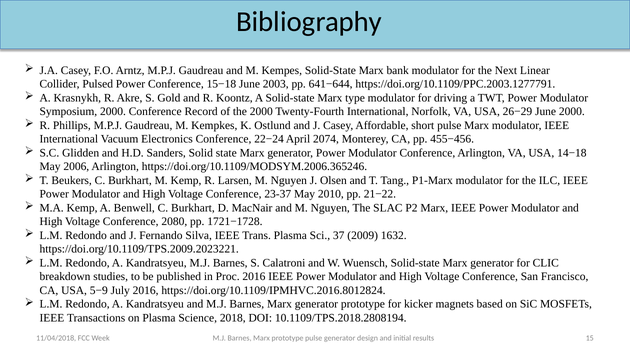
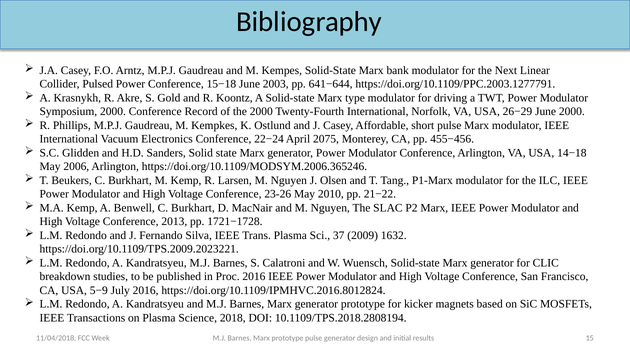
2074: 2074 -> 2075 (326, 139)
23-37: 23-37 -> 23-26 (278, 194)
2080: 2080 -> 2013 (174, 222)
